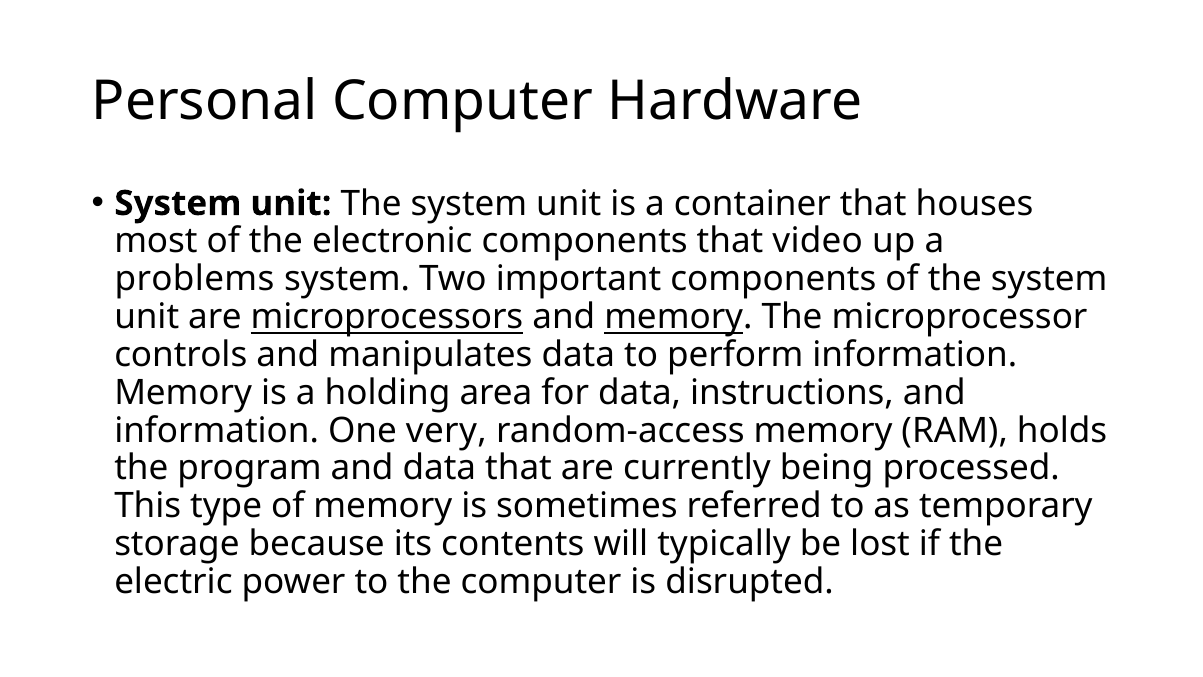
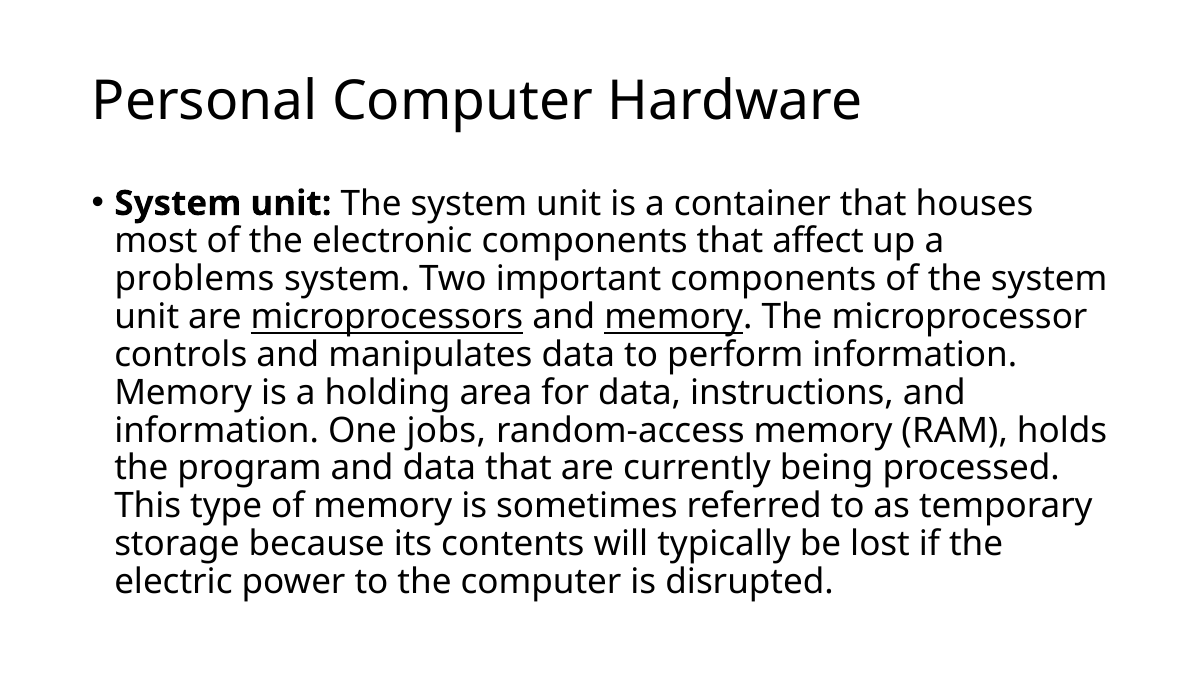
video: video -> affect (818, 241)
very: very -> jobs (446, 430)
